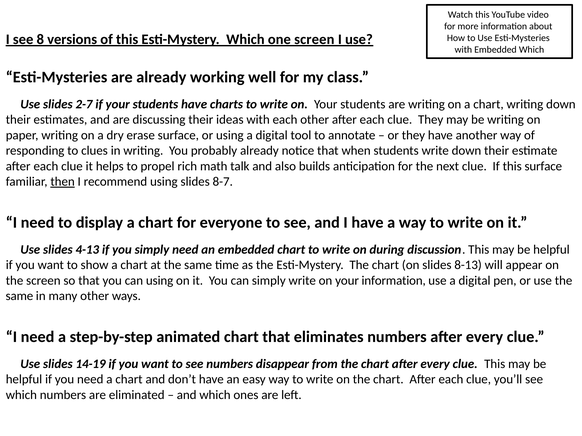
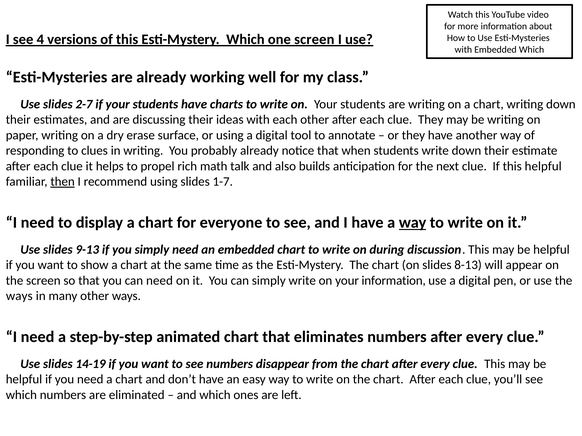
8: 8 -> 4 (40, 39)
this surface: surface -> helpful (543, 166)
8-7: 8-7 -> 1-7 (223, 182)
way underline: none -> present (413, 223)
4-13: 4-13 -> 9-13 (87, 250)
can using: using -> need (160, 281)
same: same -> ways (19, 296)
